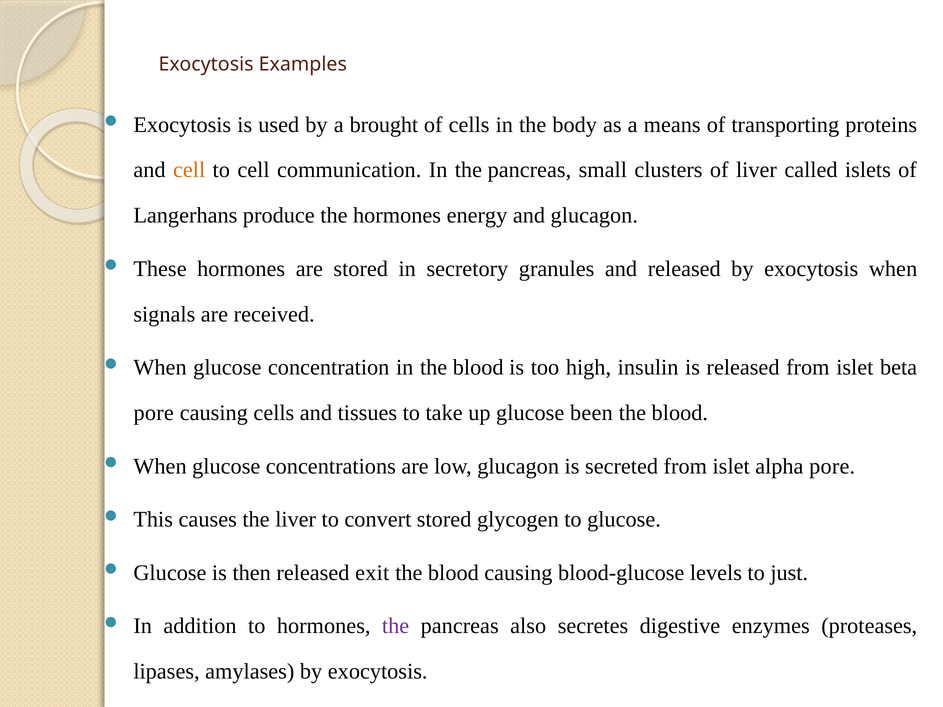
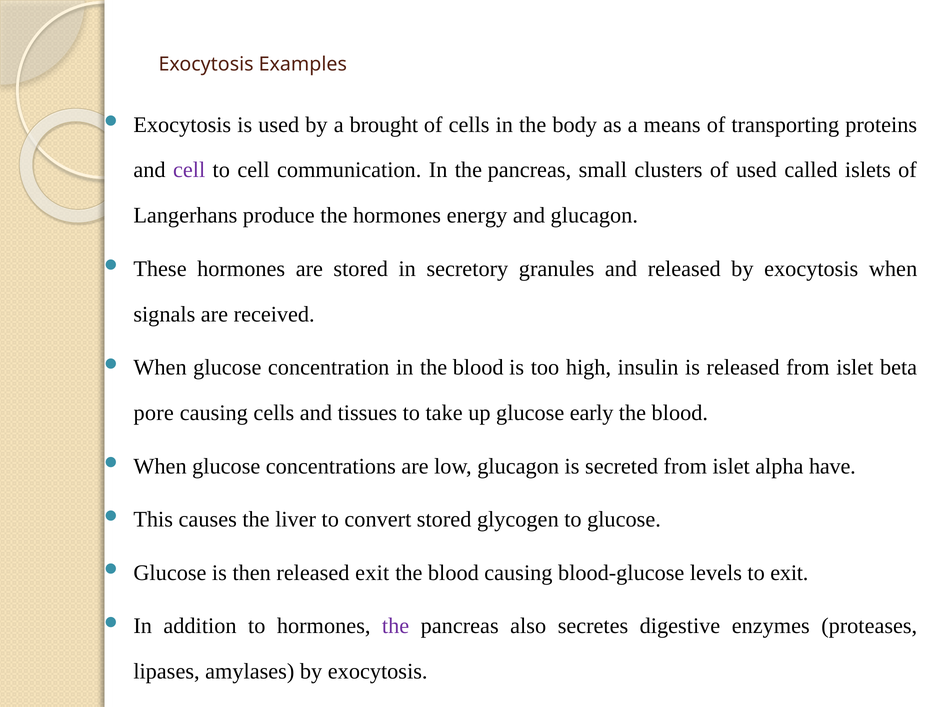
cell colour: orange -> purple (189, 170)
of liver: liver -> used (756, 170)
been: been -> early (592, 413)
alpha pore: pore -> have (832, 466)
to just: just -> exit (789, 573)
